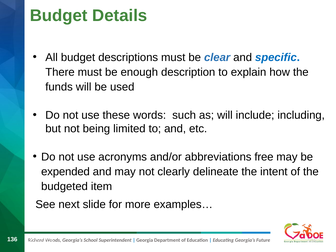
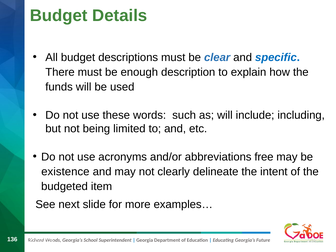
expended: expended -> existence (65, 172)
